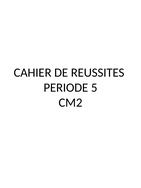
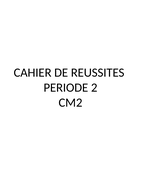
5: 5 -> 2 (94, 88)
